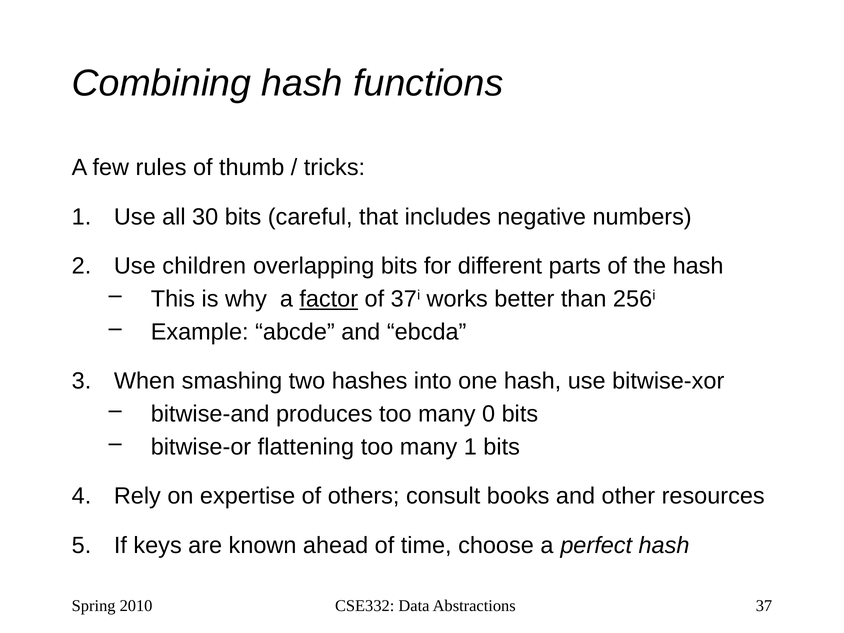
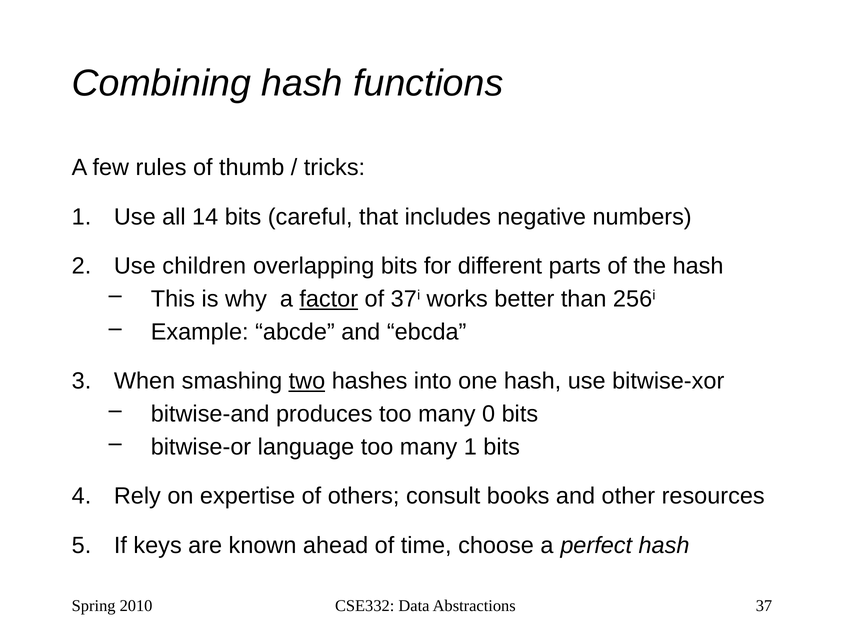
30: 30 -> 14 (205, 217)
two underline: none -> present (307, 381)
flattening: flattening -> language (306, 447)
